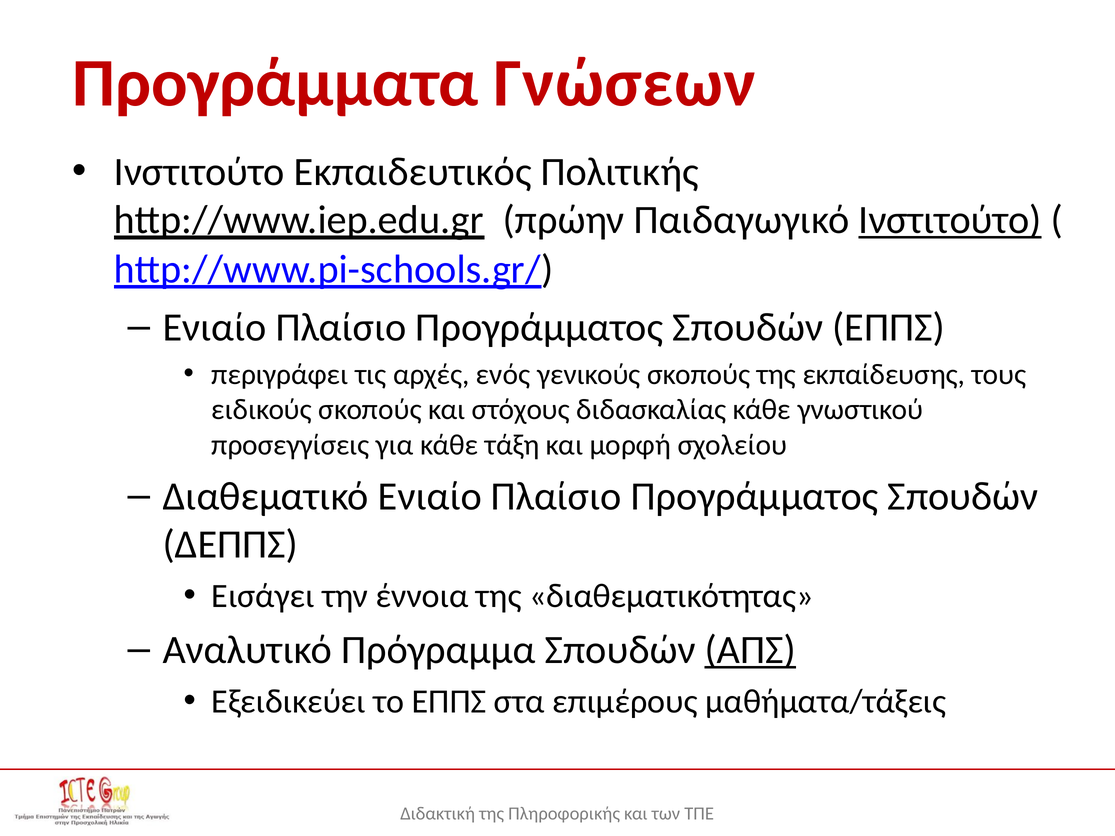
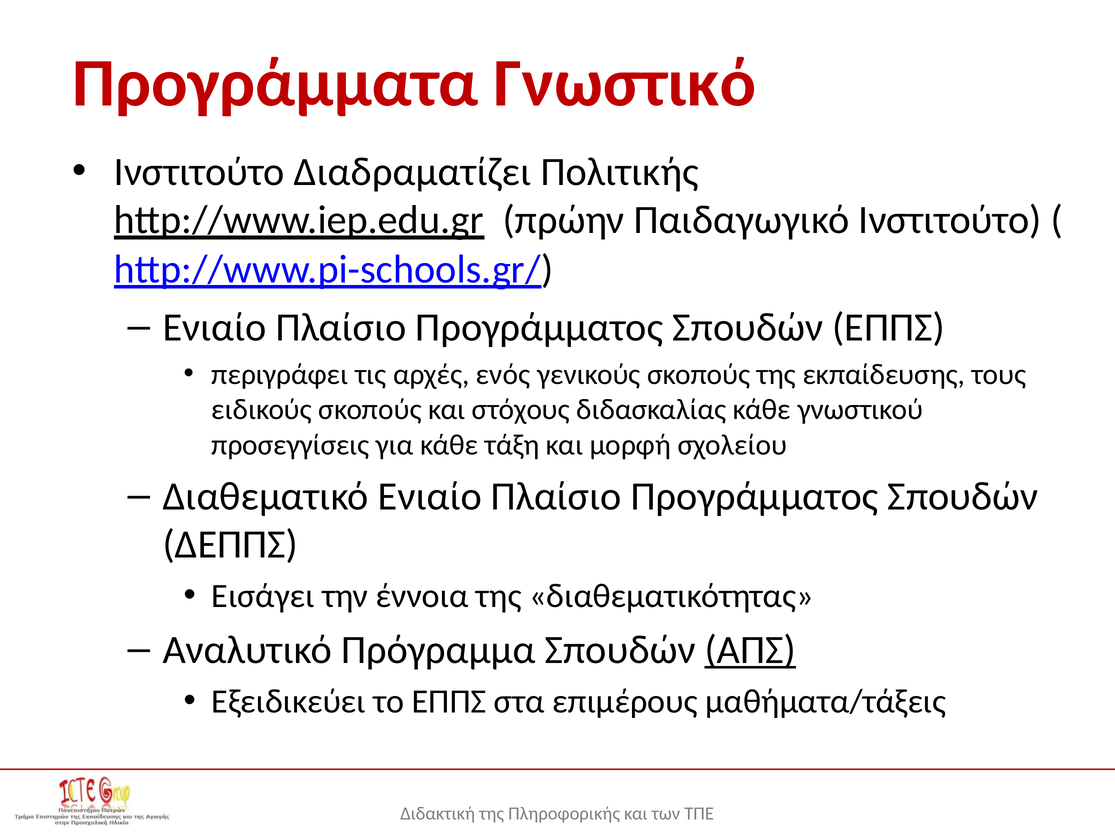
Γνώσεων: Γνώσεων -> Γνωστικό (625, 83)
Εκπαιδευτικός: Εκπαιδευτικός -> Διαδραματίζει (413, 172)
Ινστιτούτο underline: present -> none (950, 220)
